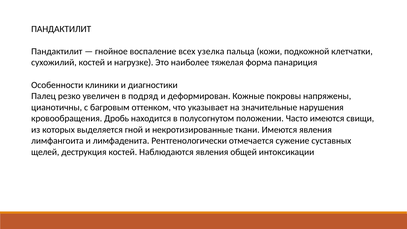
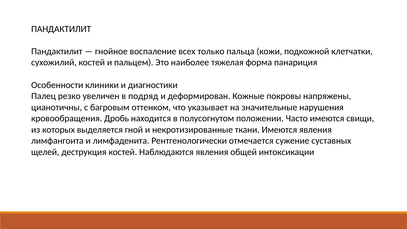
узелка: узелка -> только (211, 51)
нагрузке: нагрузке -> пальцем (134, 63)
